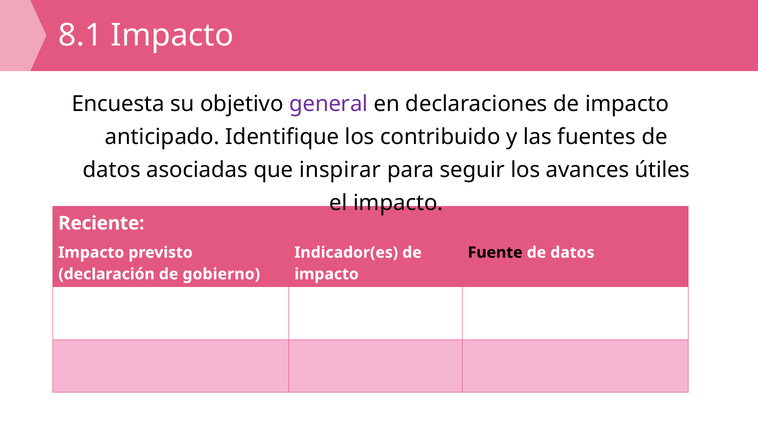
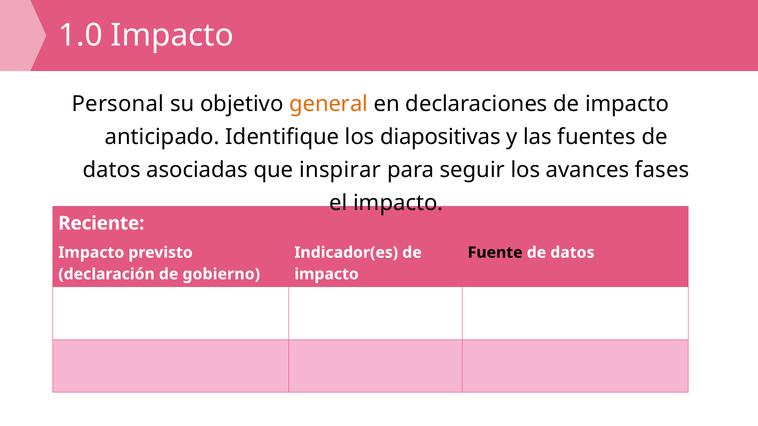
8.1: 8.1 -> 1.0 (81, 35)
Encuesta: Encuesta -> Personal (118, 104)
general colour: purple -> orange (329, 104)
contribuido: contribuido -> diapositivas (440, 137)
útiles: útiles -> fases (662, 170)
